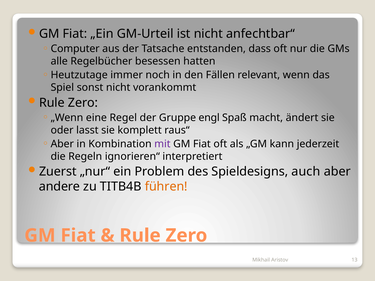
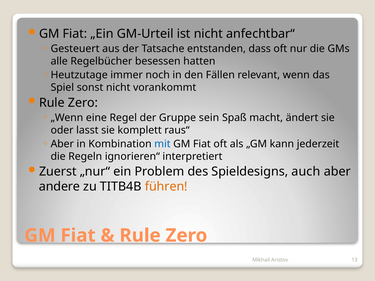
Computer: Computer -> Gesteuert (75, 49)
engl: engl -> sein (209, 118)
mit colour: purple -> blue (162, 144)
